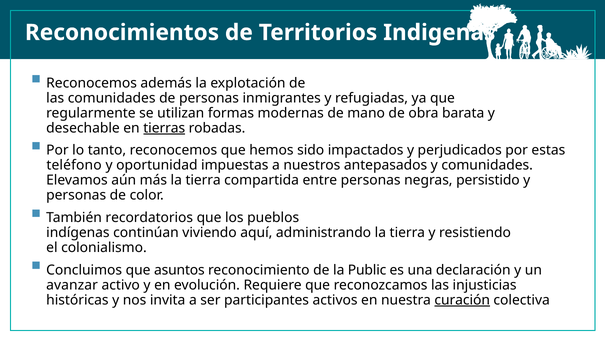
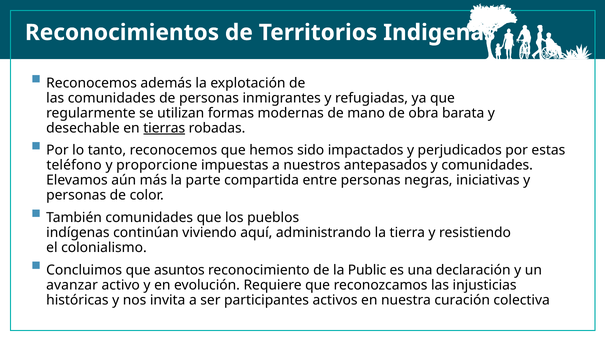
oportunidad: oportunidad -> proporcione (157, 166)
más la tierra: tierra -> parte (203, 180)
persistido: persistido -> iniciativas (488, 180)
También recordatorios: recordatorios -> comunidades (149, 218)
curación underline: present -> none (462, 300)
